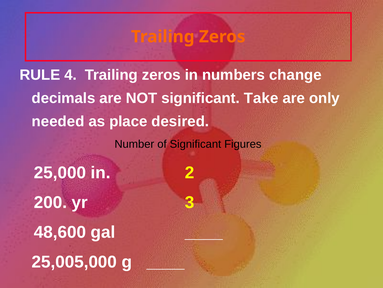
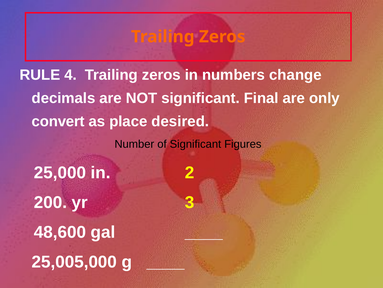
Take: Take -> Final (261, 98)
needed: needed -> convert (58, 121)
